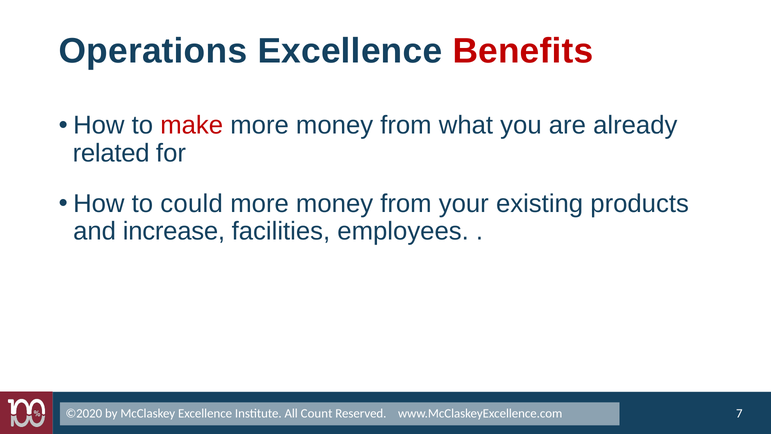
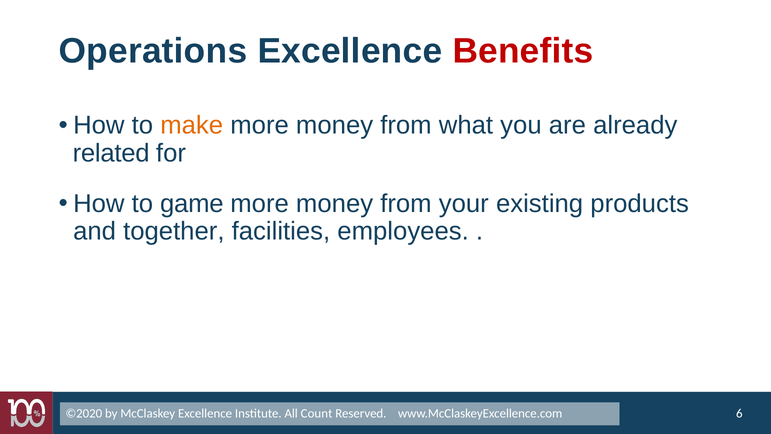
make colour: red -> orange (192, 125)
could: could -> game (192, 203)
increase: increase -> together (174, 231)
7: 7 -> 6 (739, 413)
